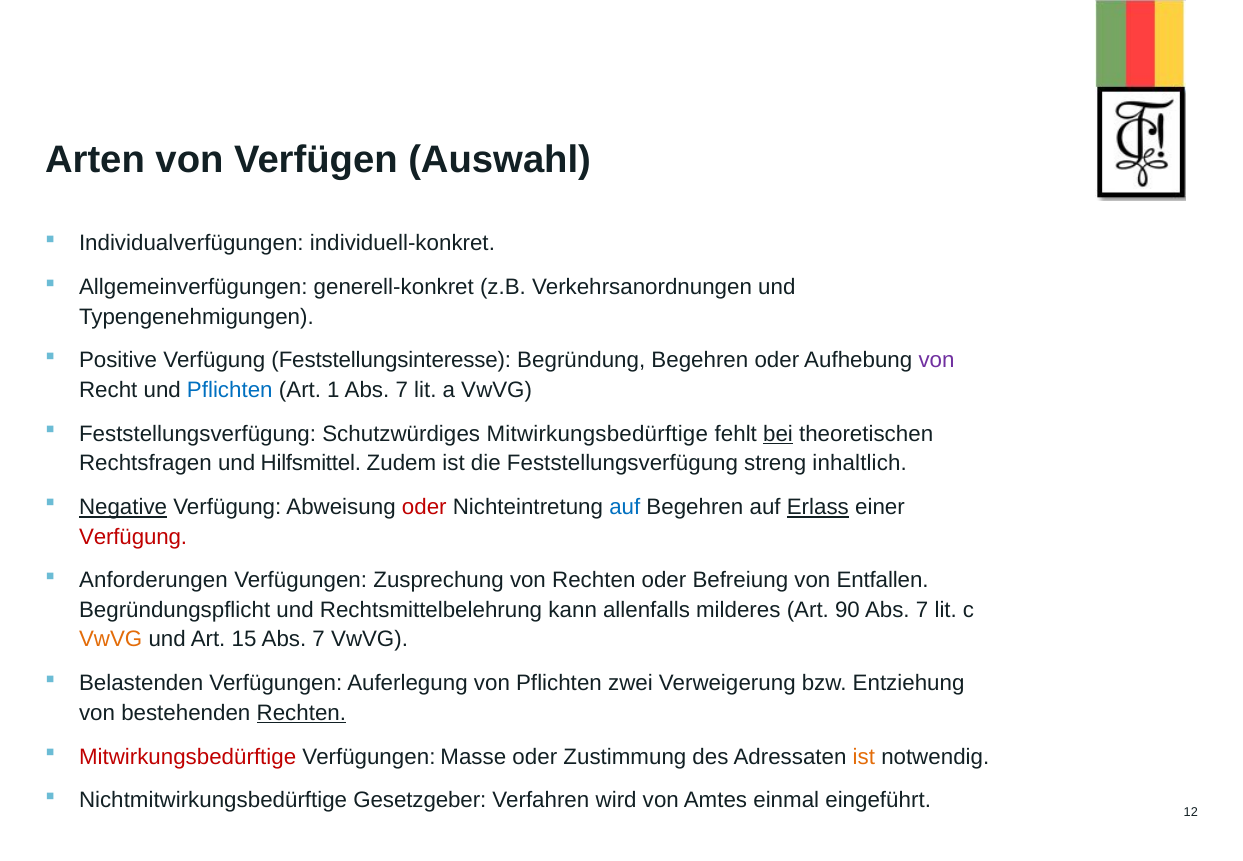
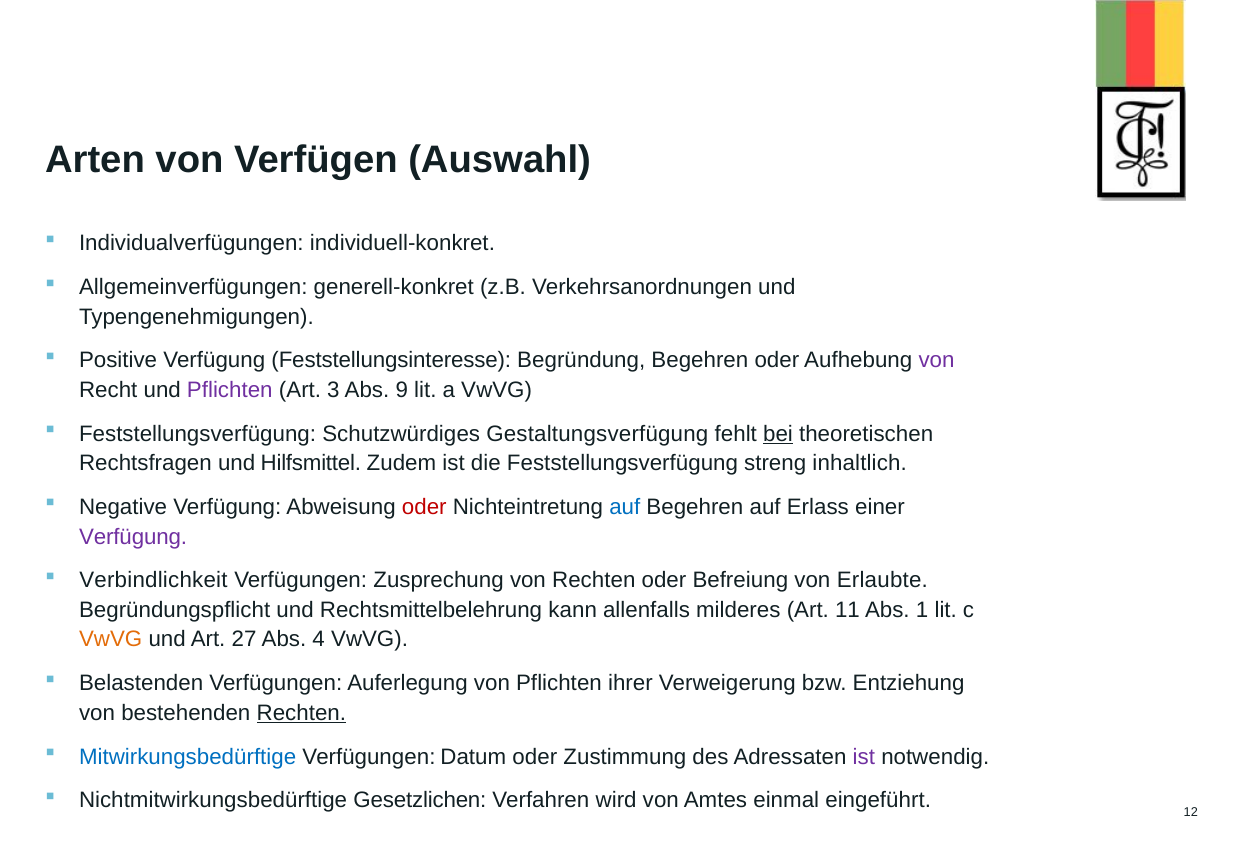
Pflichten colour: blue -> purple (230, 390)
1: 1 -> 3 (333, 390)
7: 7 -> 9 (402, 390)
Schutzwürdiges Mitwirkungsbedürftige: Mitwirkungsbedürftige -> Gestaltungsverfügung (597, 434)
Negative underline: present -> none (123, 507)
Erlass underline: present -> none (818, 507)
Verfügung colour: red -> purple (133, 536)
Anforderungen: Anforderungen -> Verbindlichkeit (153, 580)
Entfallen: Entfallen -> Erlaubte (882, 580)
90: 90 -> 11 (847, 610)
7: 7 -> 1 (922, 610)
15: 15 -> 27 (244, 639)
7: 7 -> 4 (319, 639)
zwei: zwei -> ihrer (630, 683)
Mitwirkungsbedürftige colour: red -> blue (188, 756)
Masse: Masse -> Datum (473, 756)
ist colour: orange -> purple (864, 756)
Gesetzgeber: Gesetzgeber -> Gesetzlichen (420, 800)
